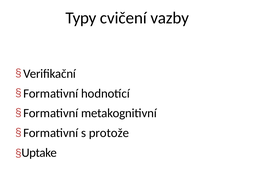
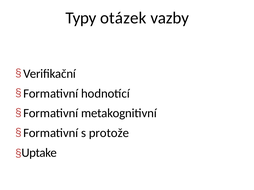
cvičení: cvičení -> otázek (123, 18)
